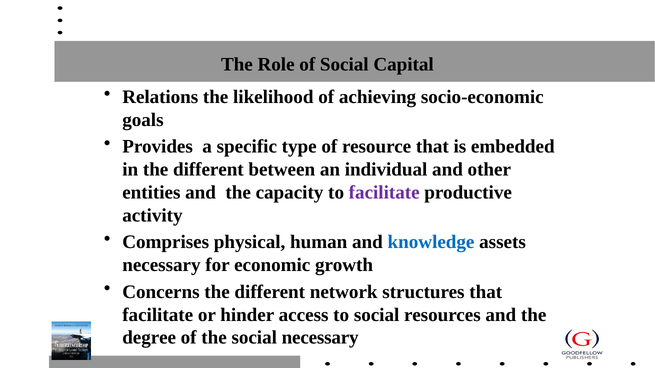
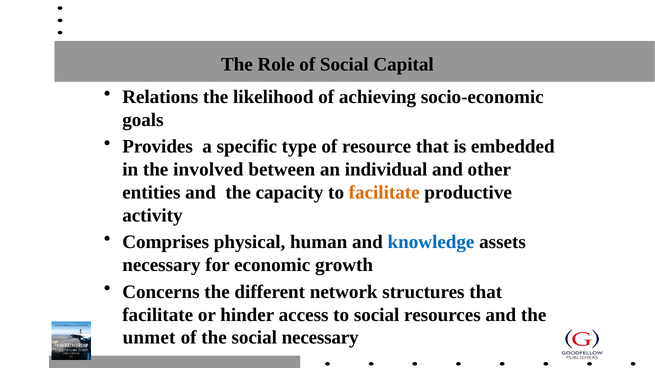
in the different: different -> involved (208, 170)
facilitate colour: purple -> orange (384, 193)
degree: degree -> unmet (149, 338)
